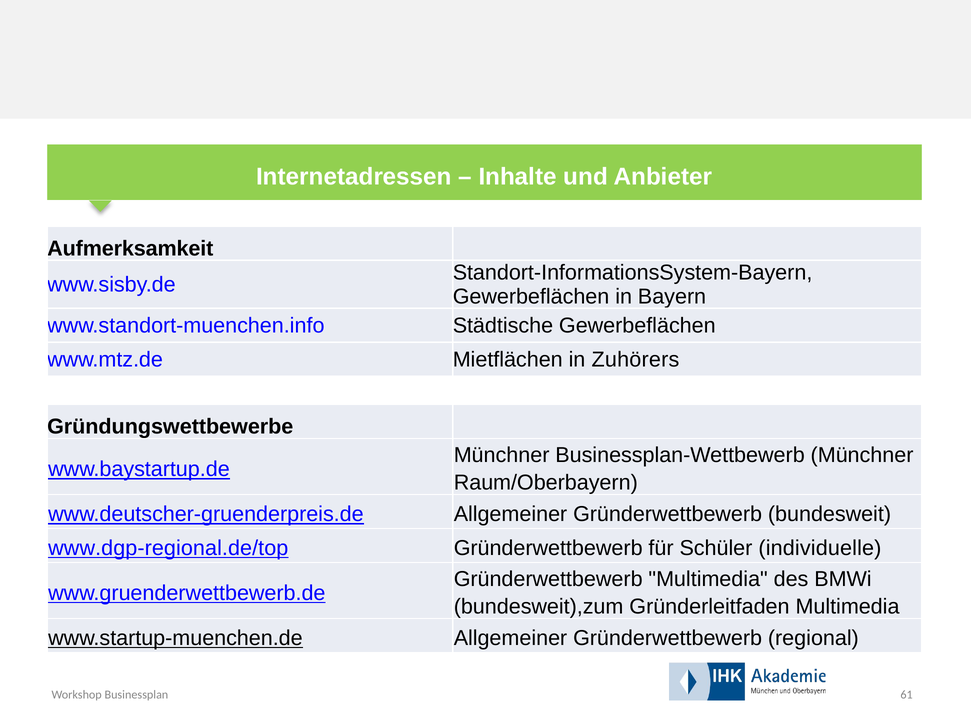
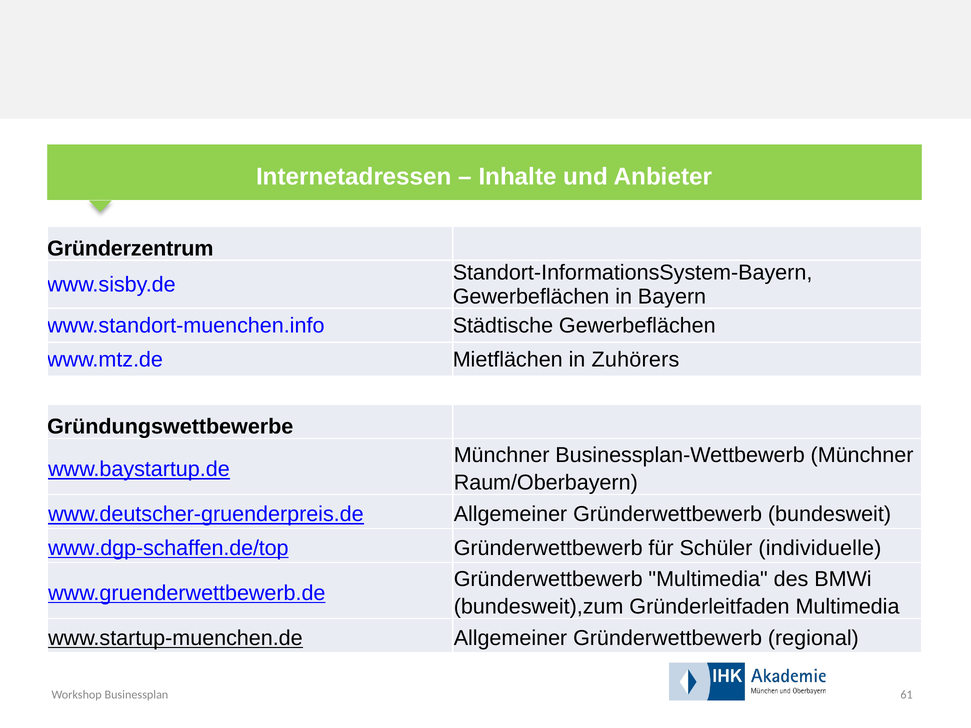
Aufmerksamkeit: Aufmerksamkeit -> Gründerzentrum (130, 249)
www.dgp-regional.de/top: www.dgp-regional.de/top -> www.dgp-schaffen.de/top (168, 548)
